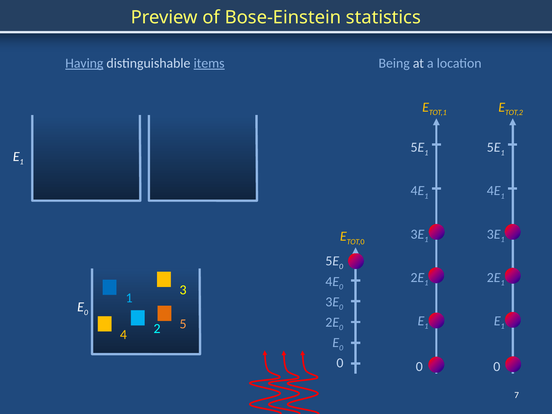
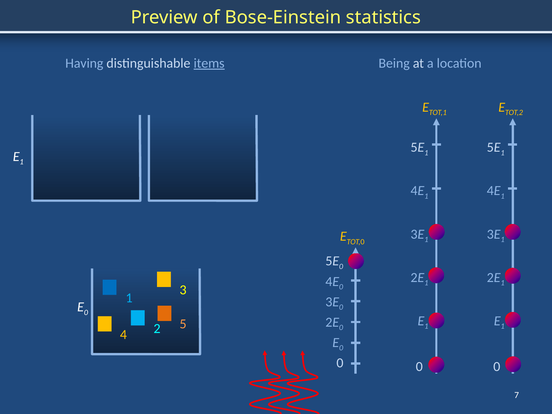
Having underline: present -> none (84, 63)
